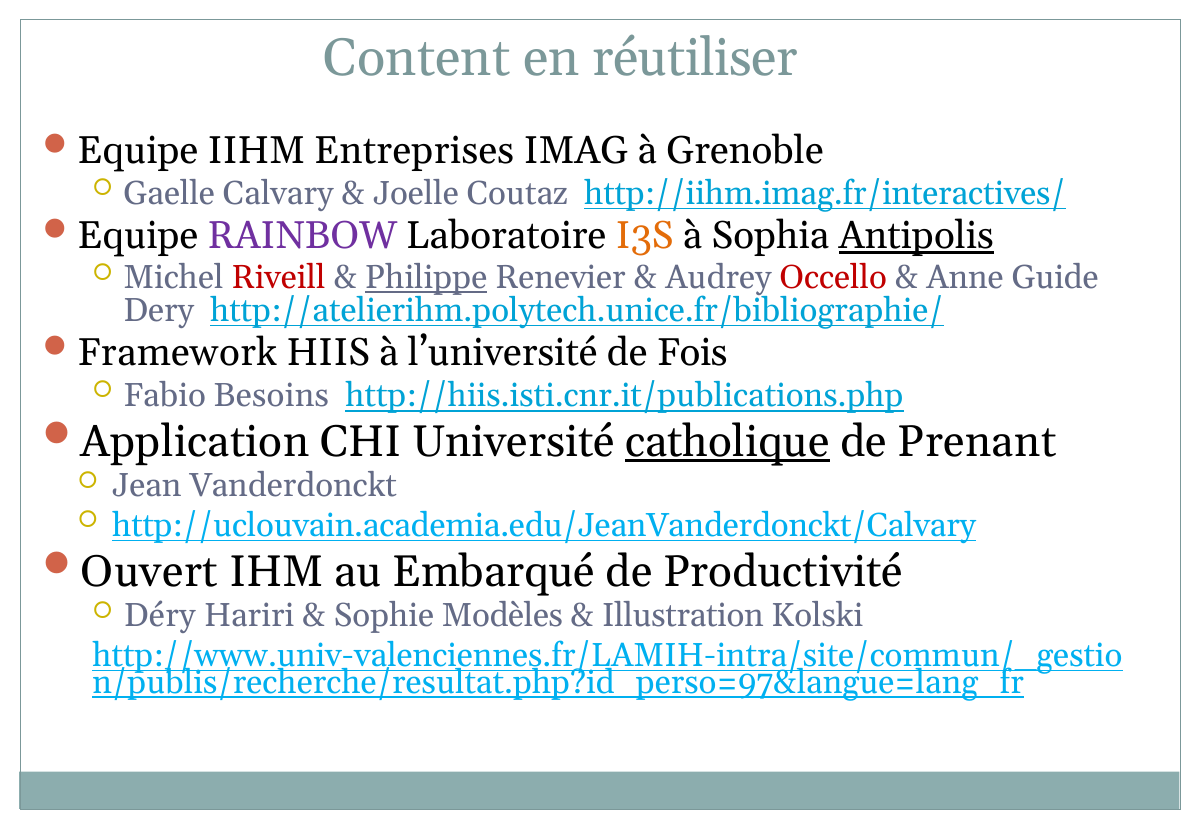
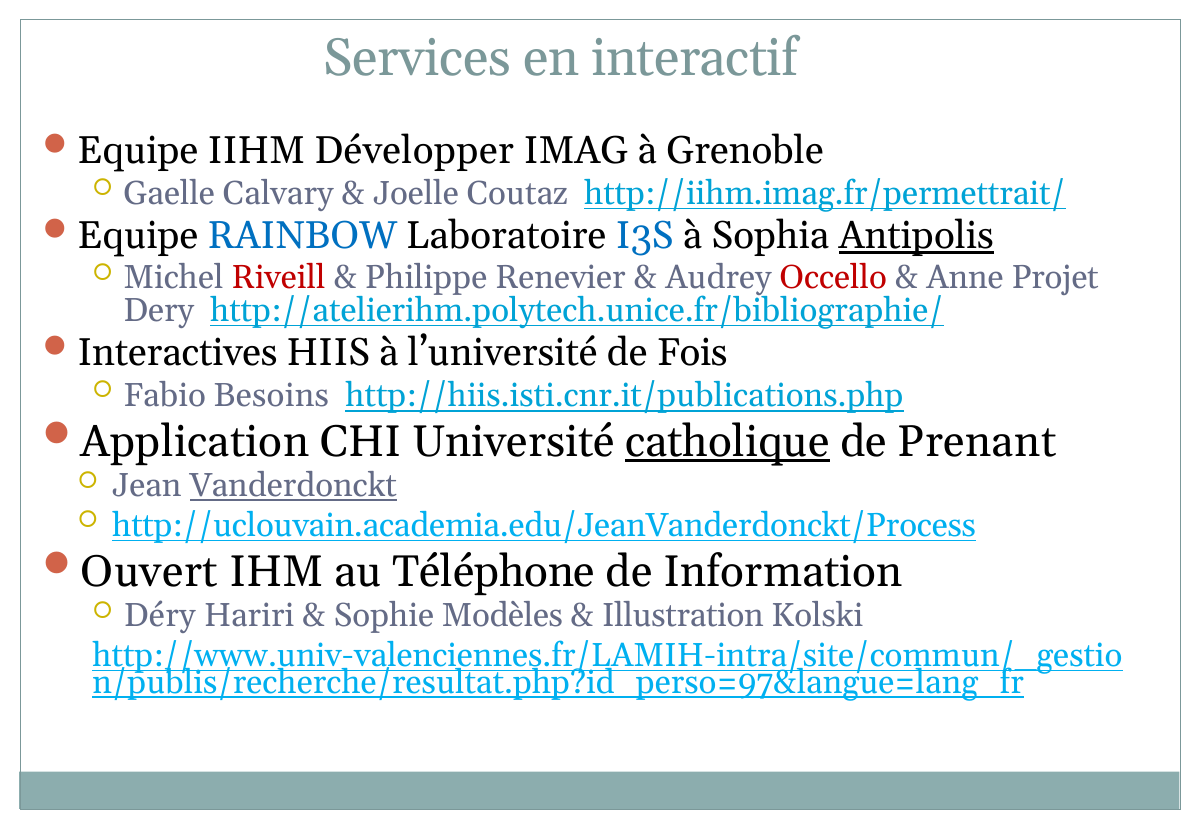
Content: Content -> Services (417, 58)
réutiliser: réutiliser -> interactif (695, 58)
Entreprises: Entreprises -> Développer (414, 151)
http://iihm.imag.fr/interactives/: http://iihm.imag.fr/interactives/ -> http://iihm.imag.fr/permettrait/ (825, 194)
RAINBOW colour: purple -> blue (302, 236)
I3S colour: orange -> blue (645, 236)
Philippe underline: present -> none (426, 277)
Guide: Guide -> Projet (1055, 277)
Framework: Framework -> Interactives (177, 353)
Vanderdonckt underline: none -> present (293, 486)
http://uclouvain.academia.edu/JeanVanderdonckt/Calvary: http://uclouvain.academia.edu/JeanVanderdonckt/Calvary -> http://uclouvain.academia.edu/JeanVanderdonckt/Process (544, 526)
Embarqué: Embarqué -> Téléphone (494, 572)
Productivité: Productivité -> Information (783, 572)
